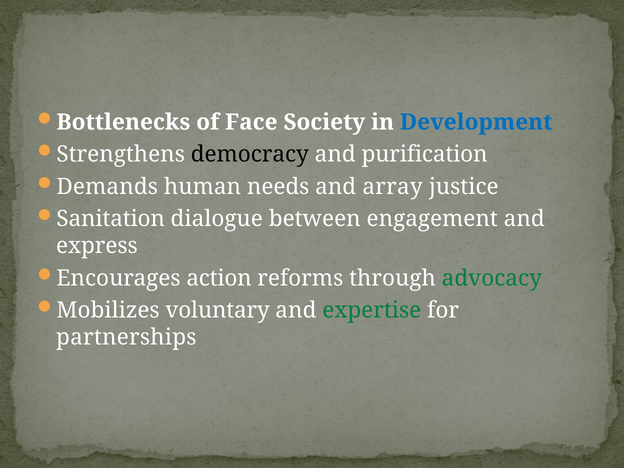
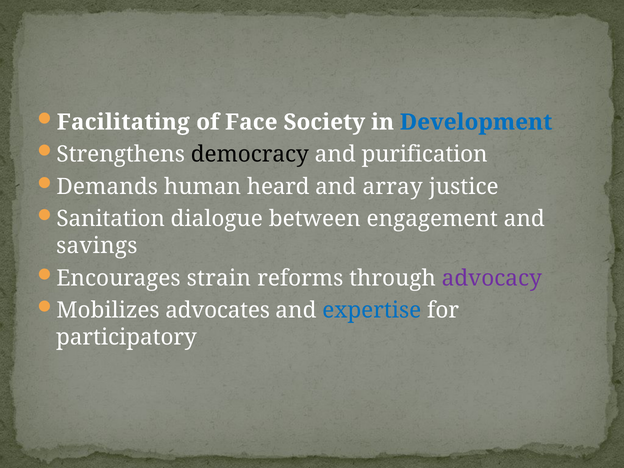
Bottlenecks: Bottlenecks -> Facilitating (123, 122)
needs: needs -> heard (278, 187)
express: express -> savings (97, 246)
action: action -> strain (219, 278)
advocacy colour: green -> purple (492, 278)
voluntary: voluntary -> advocates (218, 310)
expertise colour: green -> blue (372, 310)
partnerships: partnerships -> participatory (126, 337)
